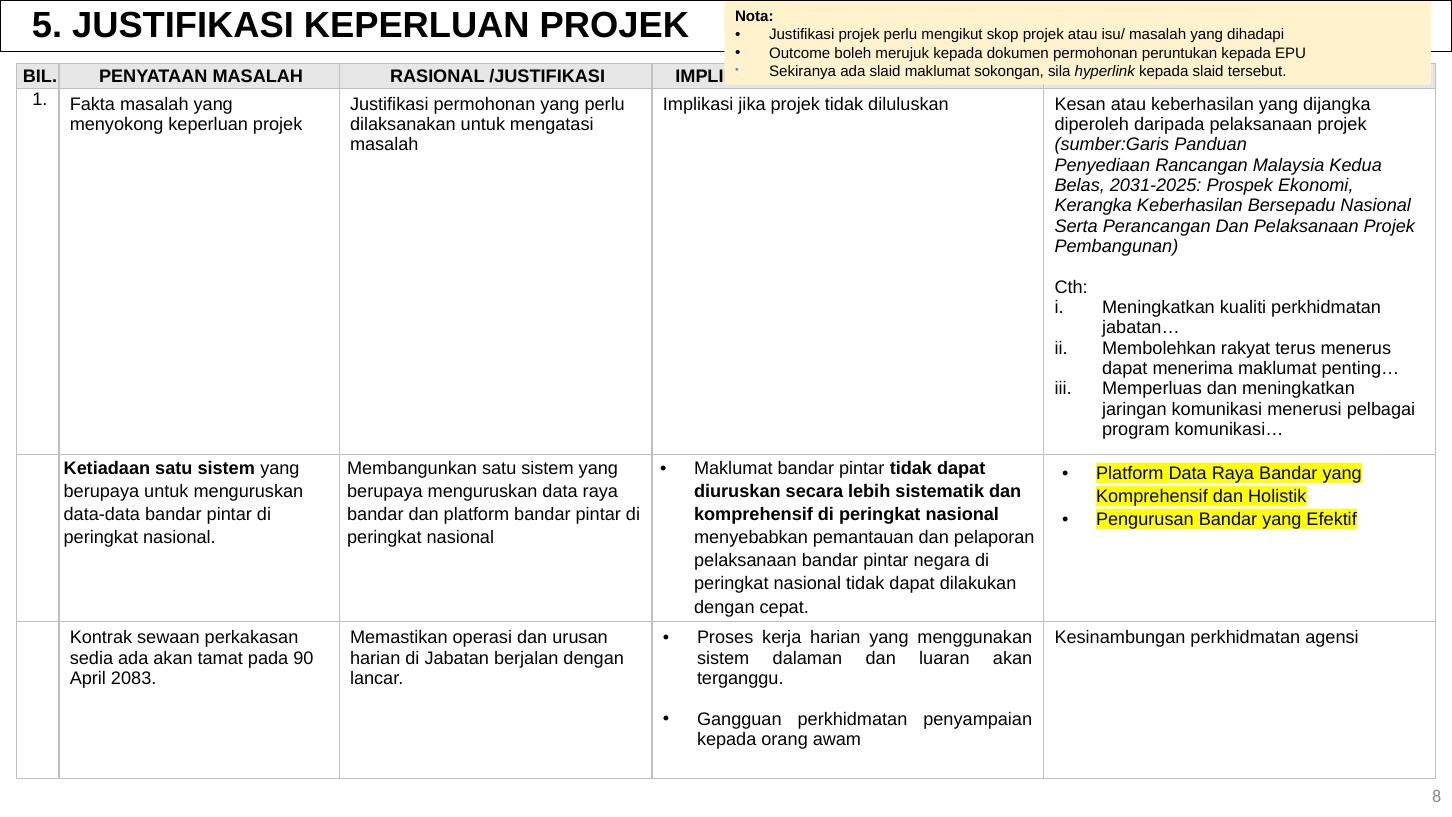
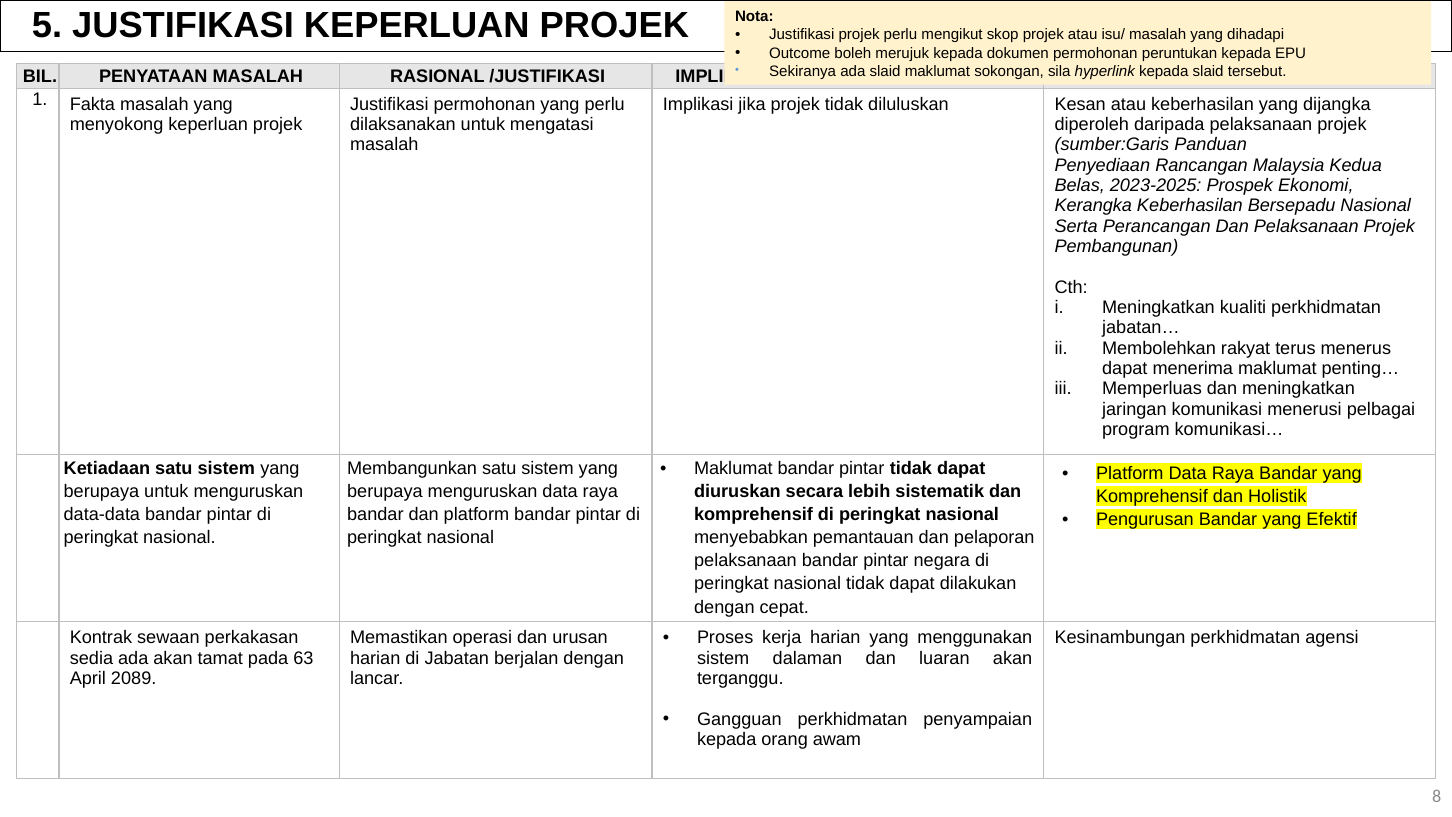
2031-2025: 2031-2025 -> 2023-2025 (1156, 185)
90: 90 -> 63 (303, 658)
2083: 2083 -> 2089 (134, 678)
